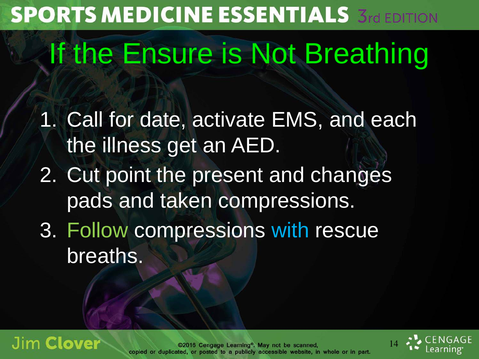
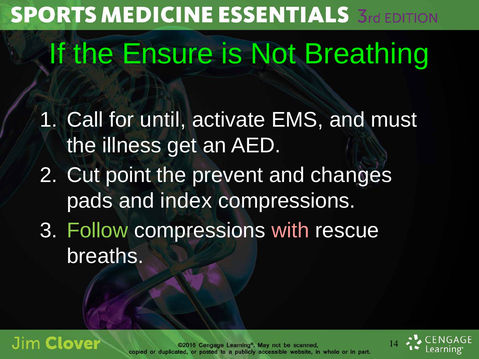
date: date -> until (163, 120)
each: each -> must (394, 120)
present: present -> prevent (228, 175)
taken: taken -> index (186, 201)
with colour: light blue -> pink (290, 231)
